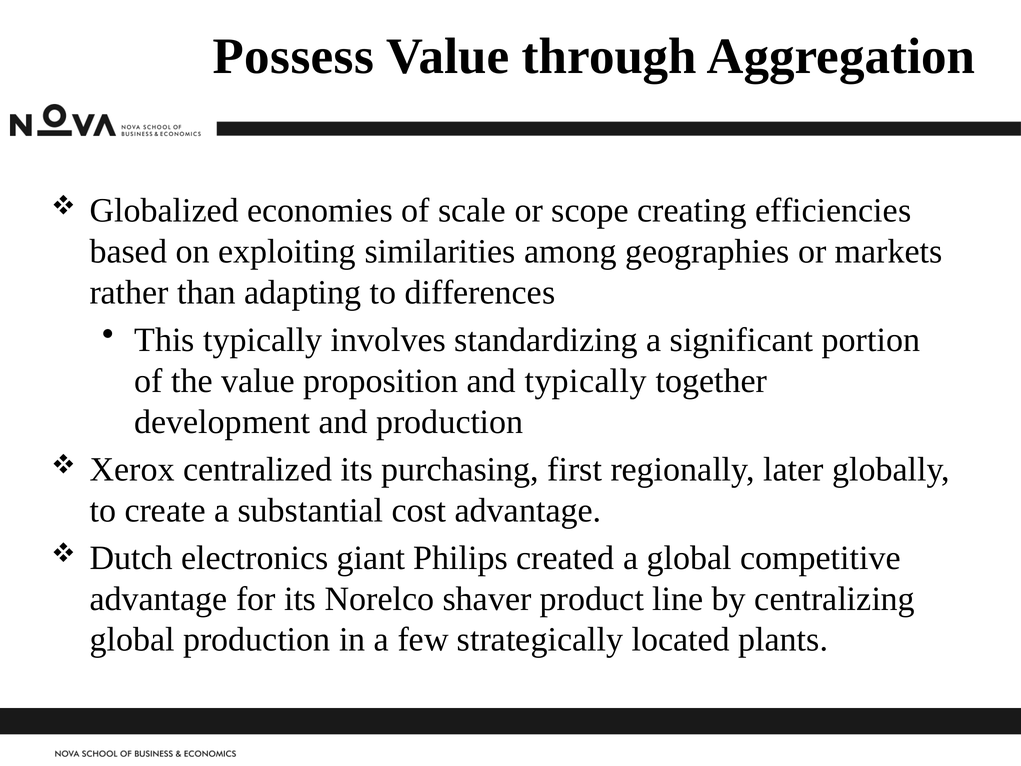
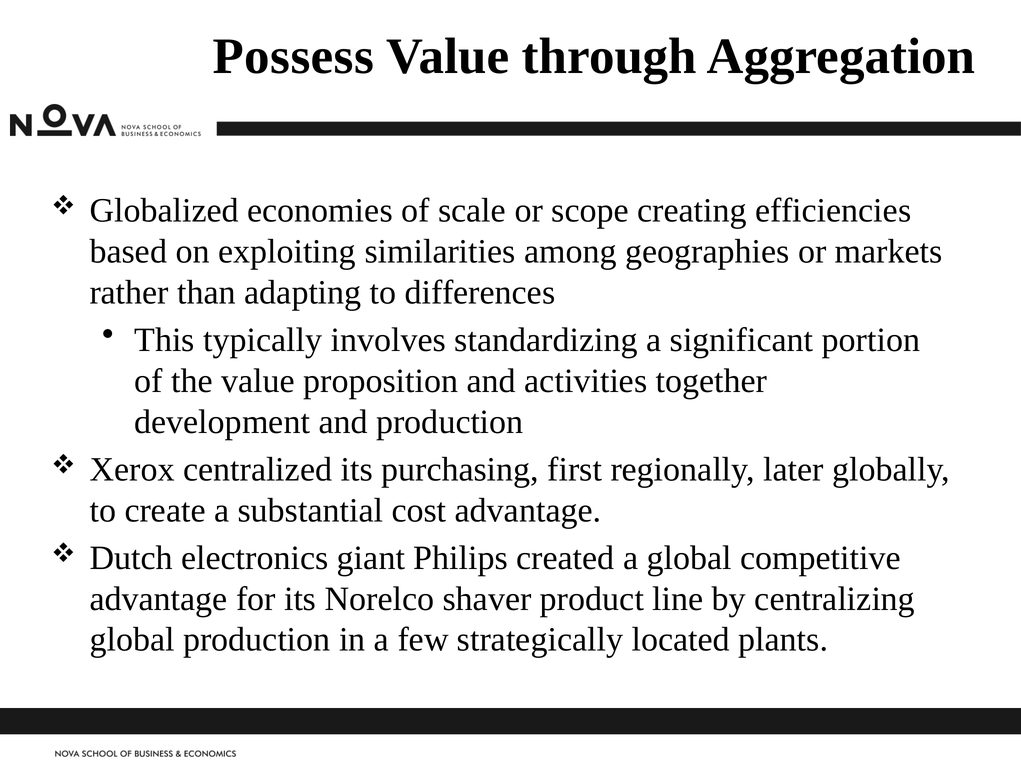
and typically: typically -> activities (586, 381)
